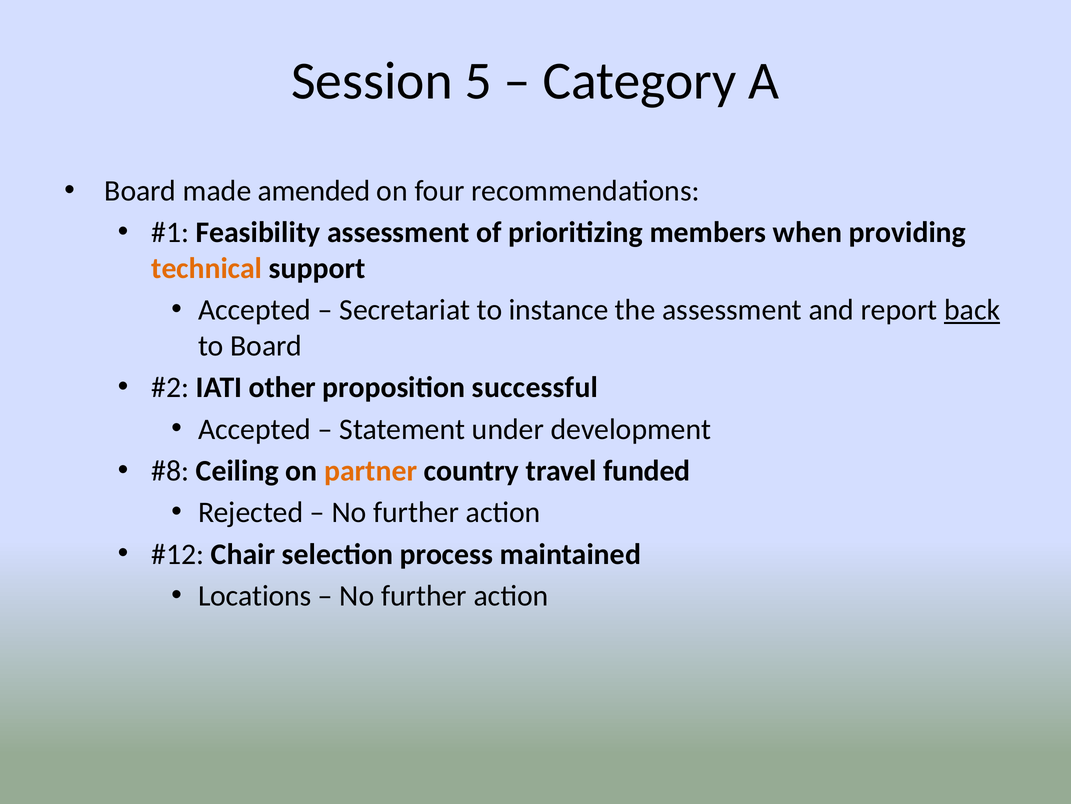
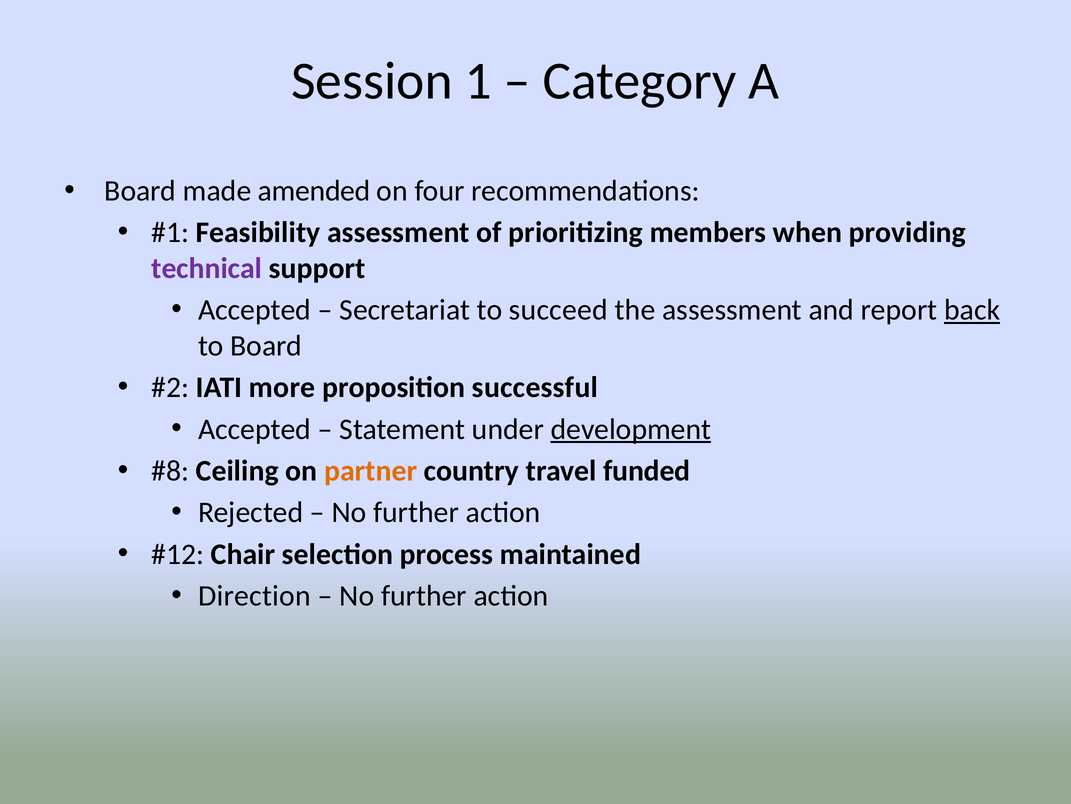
5: 5 -> 1 (478, 81)
technical colour: orange -> purple (207, 268)
instance: instance -> succeed (558, 310)
other: other -> more (282, 387)
development underline: none -> present (631, 429)
Locations: Locations -> Direction (254, 595)
